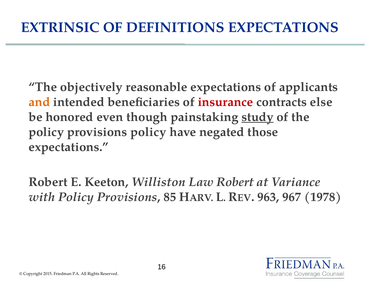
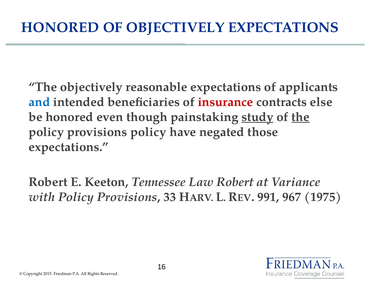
EXTRINSIC: EXTRINSIC -> HONORED (60, 27)
OF DEFINITIONS: DEFINITIONS -> OBJECTIVELY (175, 27)
and colour: orange -> blue (39, 102)
the underline: none -> present (301, 117)
Williston: Williston -> Tennessee (159, 182)
85: 85 -> 33 (170, 197)
963: 963 -> 991 (268, 197)
1978: 1978 -> 1975 (323, 197)
